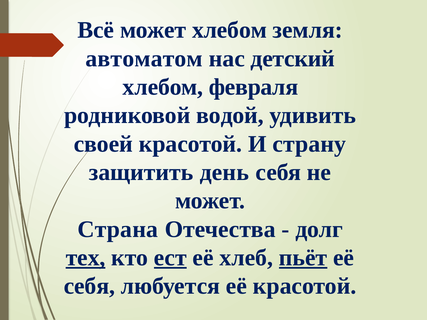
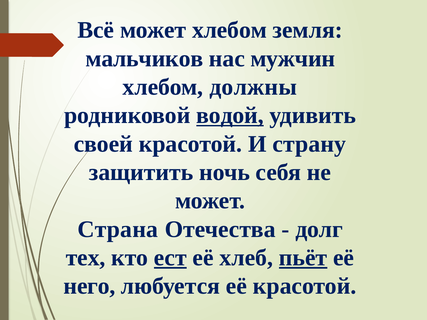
автоматом: автоматом -> мальчиков (144, 59)
детский: детский -> мужчин (293, 59)
февраля: февраля -> должны (253, 87)
водой underline: none -> present (230, 116)
день: день -> ночь (225, 172)
тех underline: present -> none (86, 258)
себя: себя -> него (89, 286)
